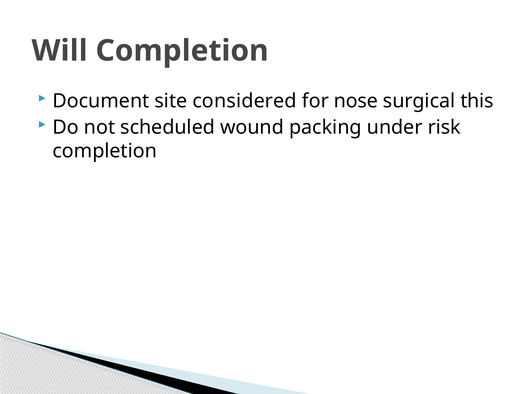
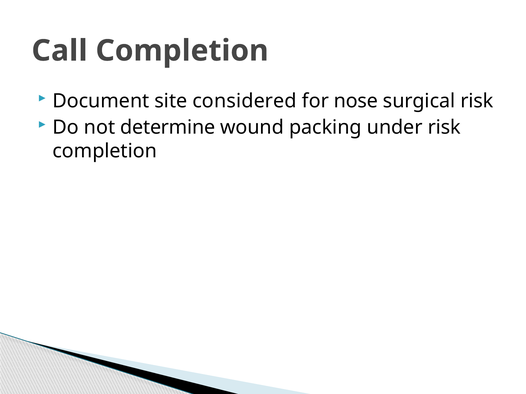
Will: Will -> Call (59, 51)
surgical this: this -> risk (477, 101)
scheduled: scheduled -> determine (168, 128)
